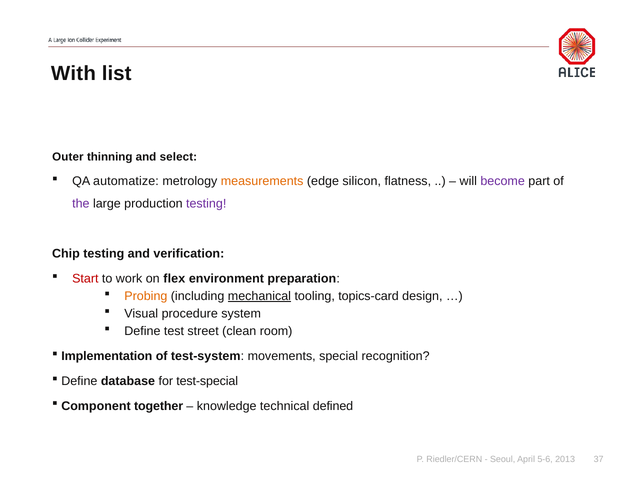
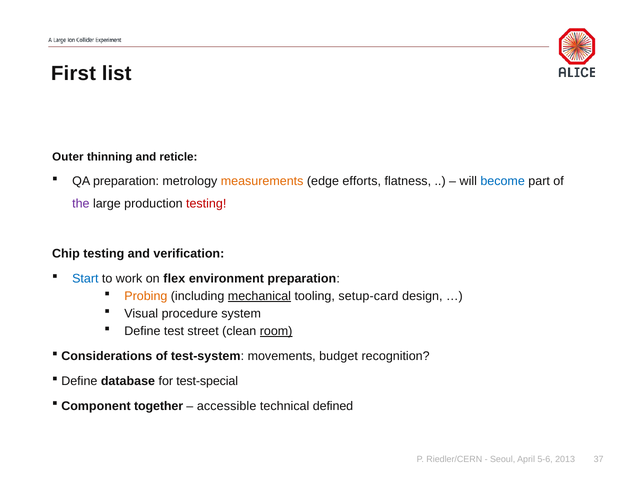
With: With -> First (73, 73)
select: select -> reticle (178, 157)
QA automatize: automatize -> preparation (126, 182)
silicon: silicon -> efforts (362, 182)
become colour: purple -> blue (503, 182)
testing colour: purple -> red (206, 204)
Start colour: red -> blue (85, 279)
topics-card: topics-card -> setup-card (368, 296)
room underline: none -> present (276, 331)
Implementation: Implementation -> Considerations (107, 356)
special: special -> budget (339, 356)
knowledge: knowledge -> accessible (227, 406)
